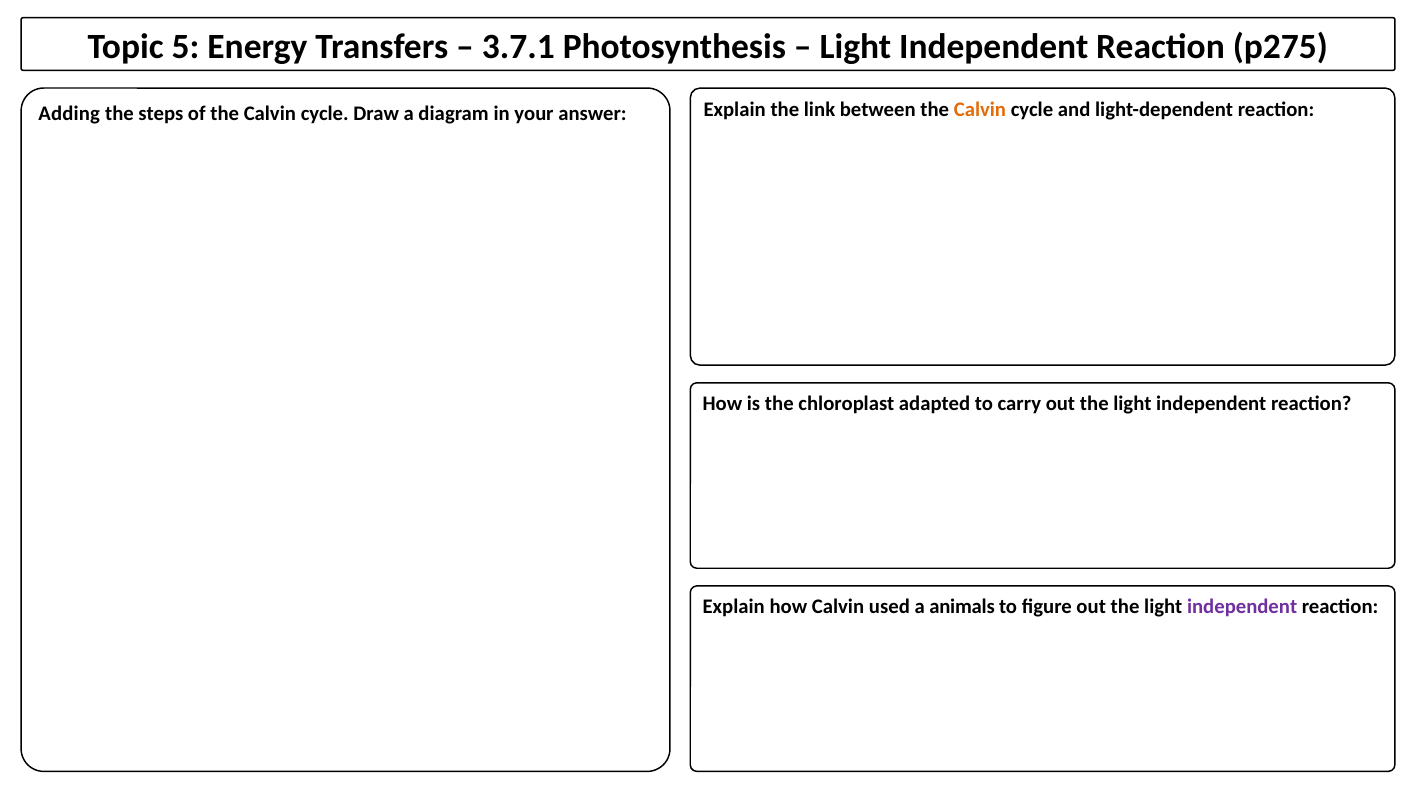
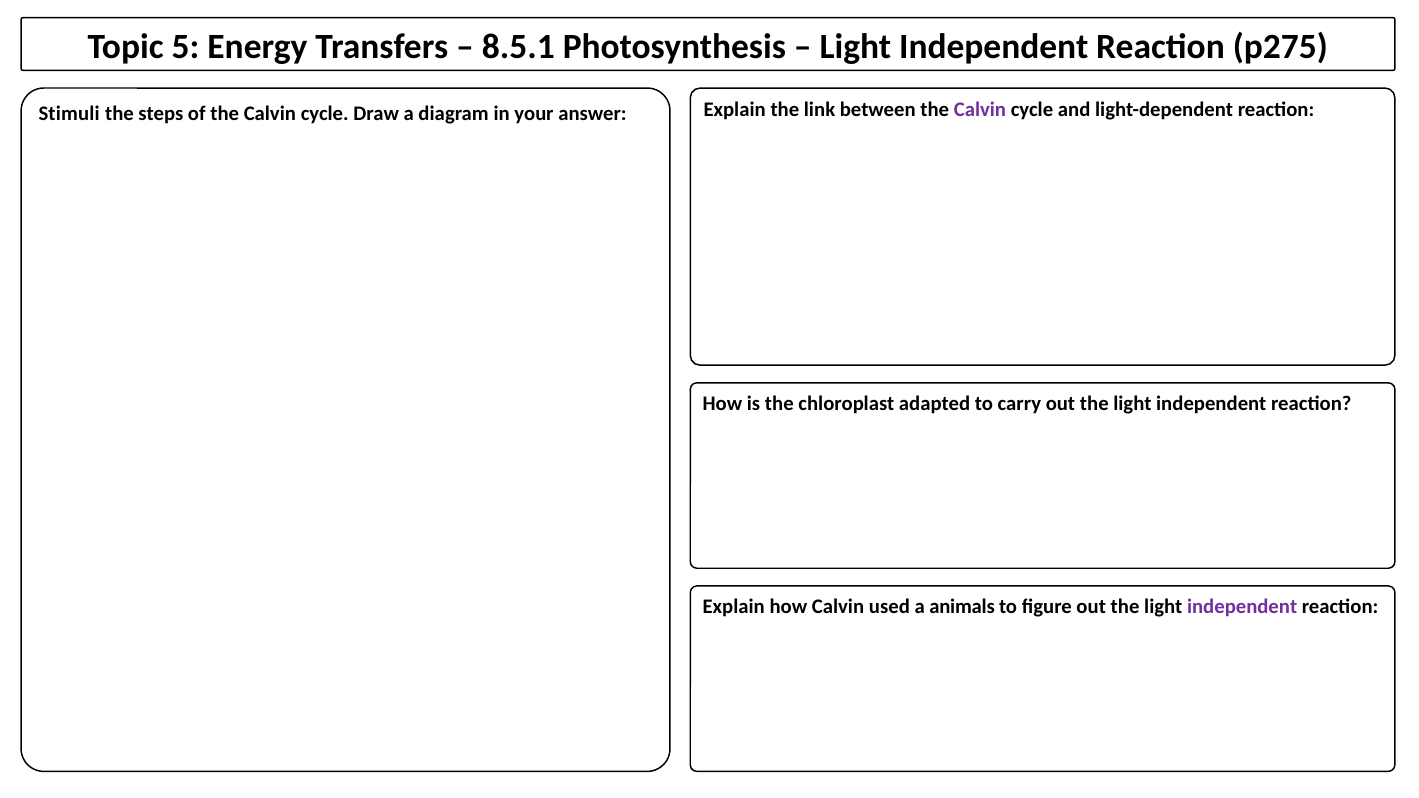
3.7.1: 3.7.1 -> 8.5.1 (518, 47)
Calvin colour: orange -> purple (980, 110)
Adding: Adding -> Stimuli (69, 114)
